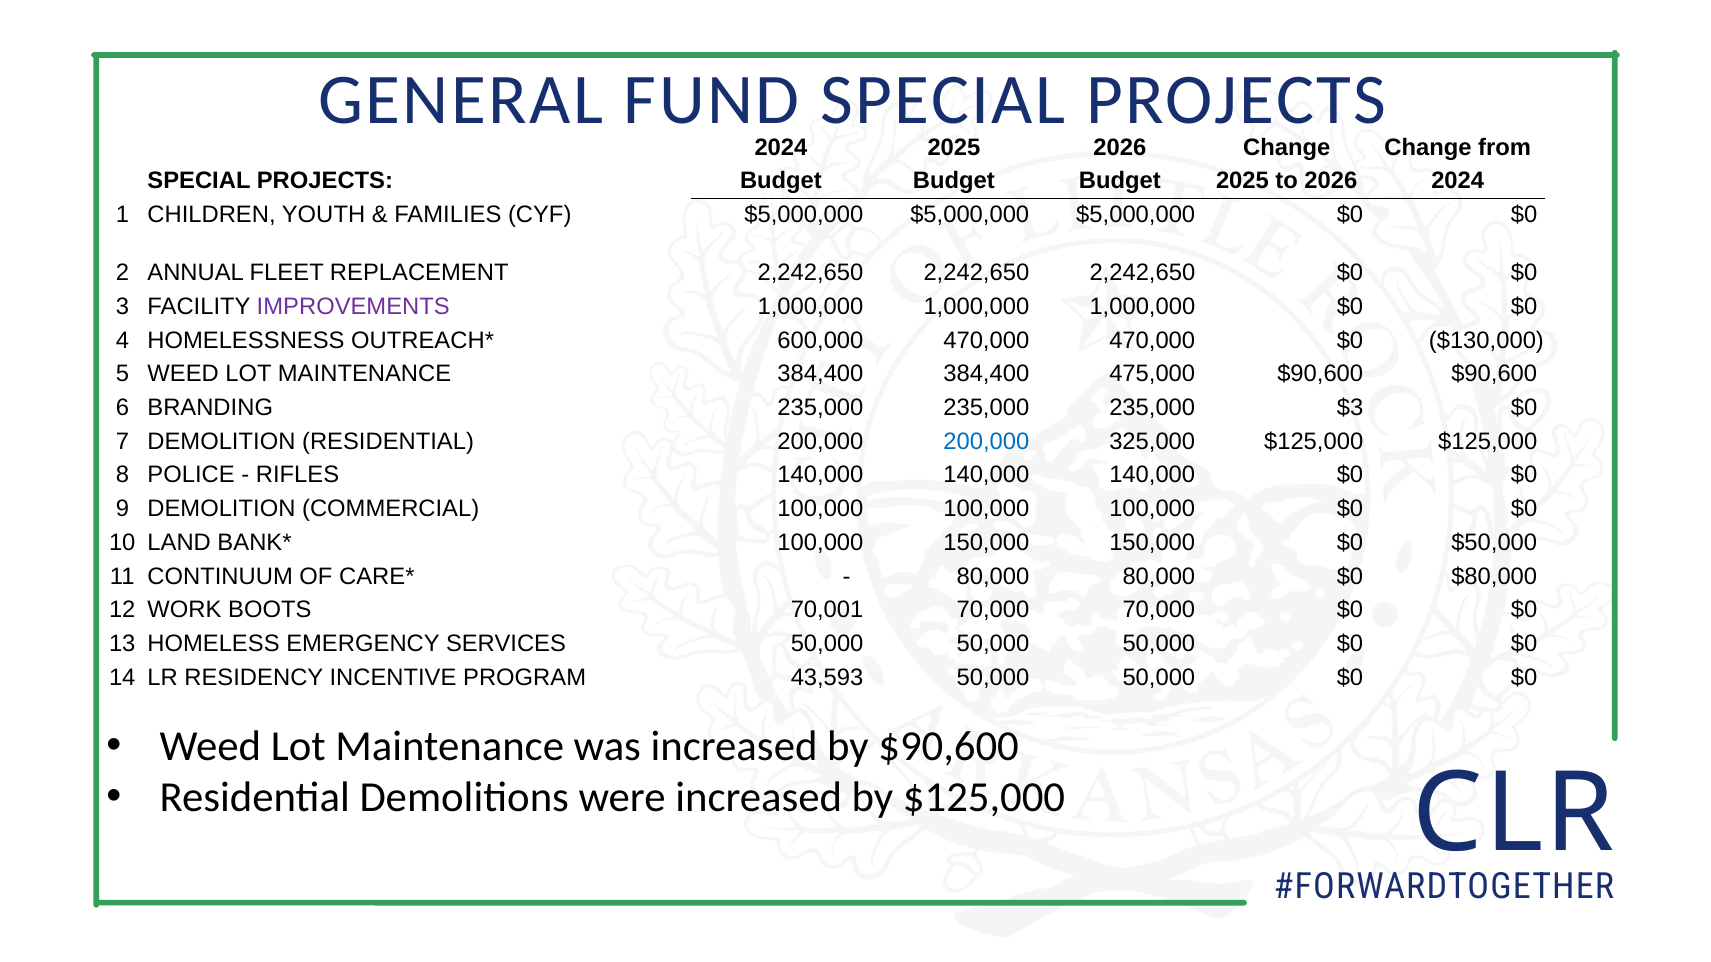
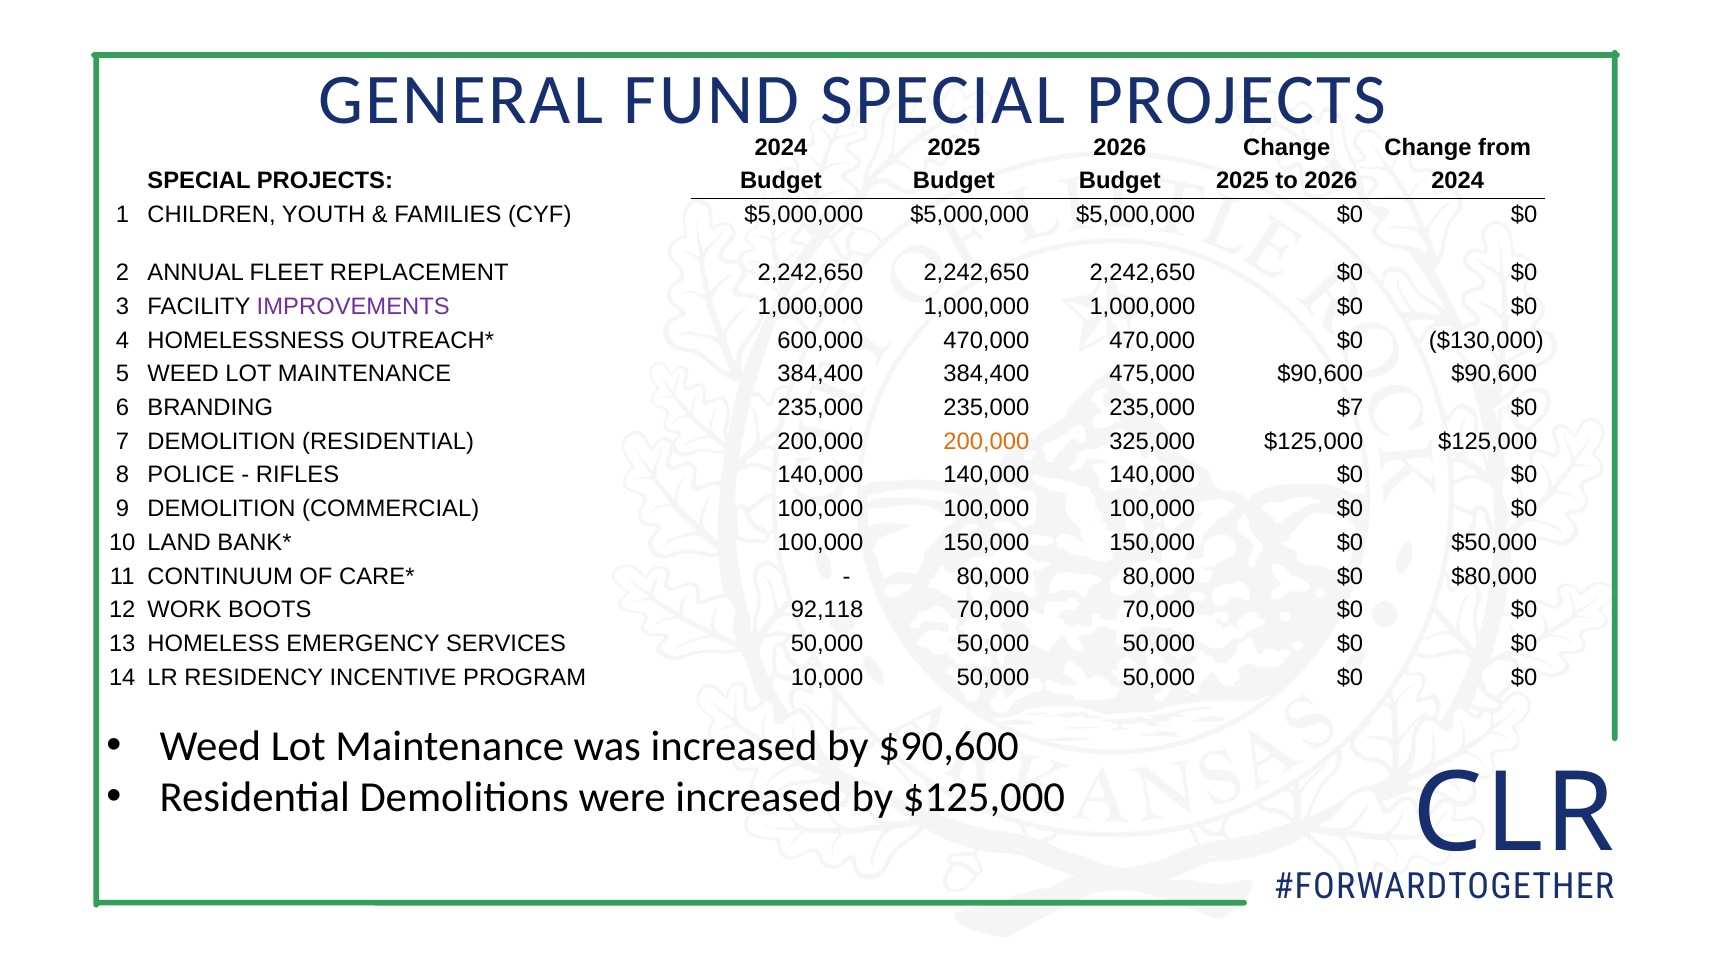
$3: $3 -> $7 (1350, 408)
200,000 colour: blue -> orange (986, 442)
70,001: 70,001 -> 92,118 (827, 610)
43,593: 43,593 -> 10,000 (827, 678)
